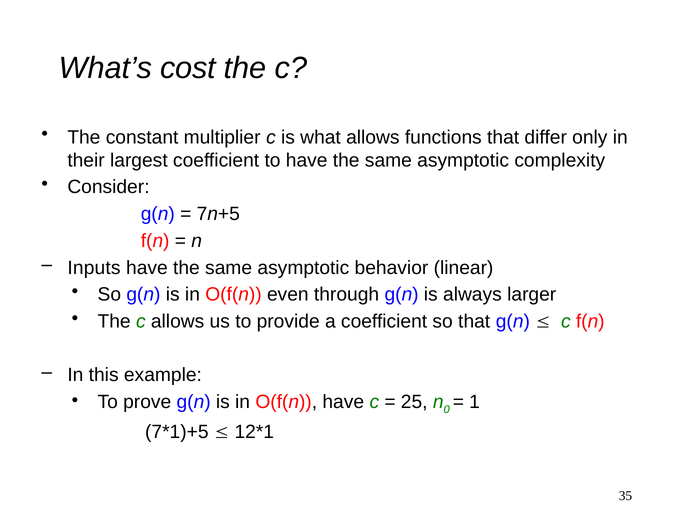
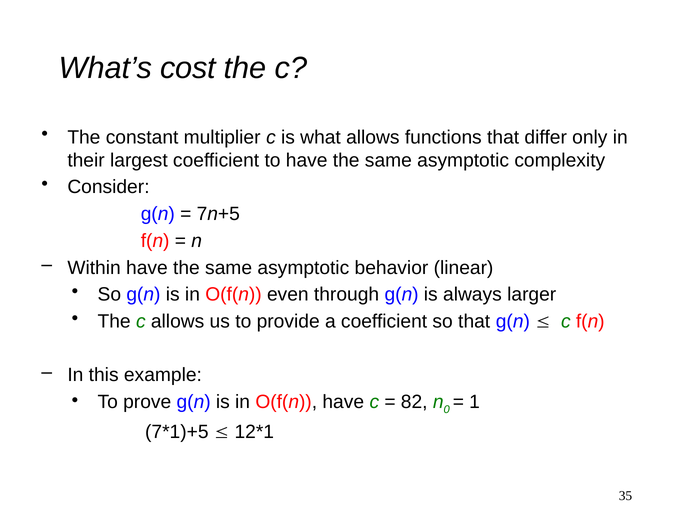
Inputs: Inputs -> Within (94, 268)
25: 25 -> 82 (414, 402)
